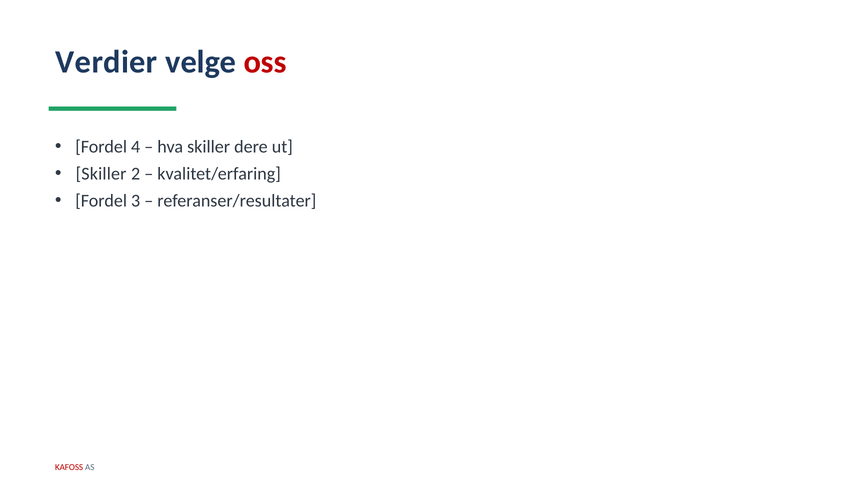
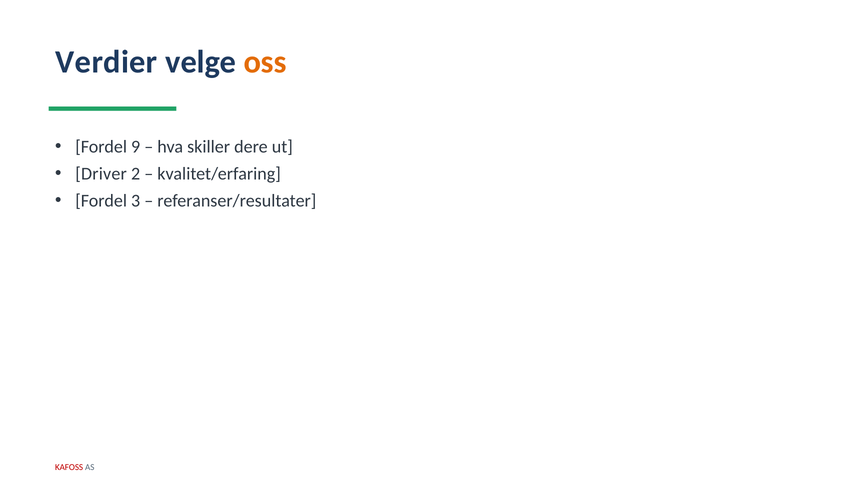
oss colour: red -> orange (265, 62)
4: 4 -> 9 (136, 147)
Skiller: Skiller -> Driver (101, 174)
